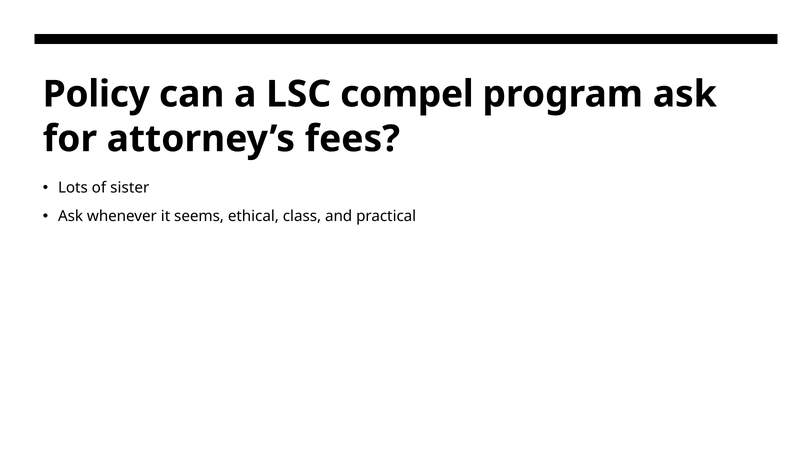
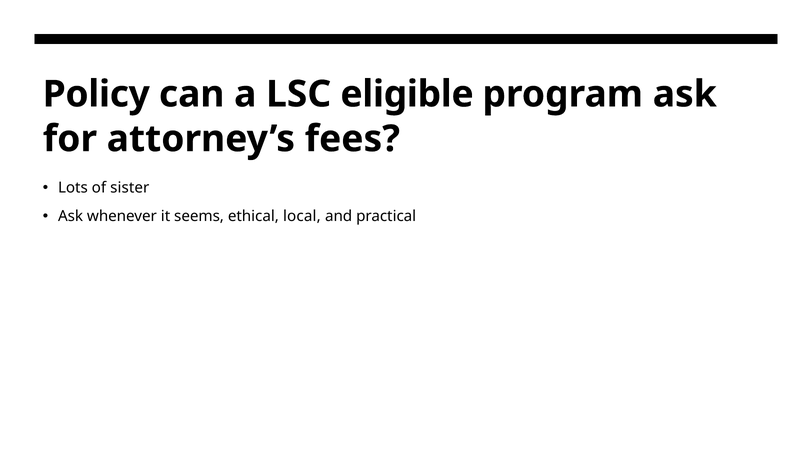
compel: compel -> eligible (407, 94)
class: class -> local (302, 216)
